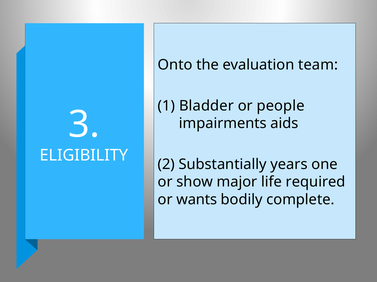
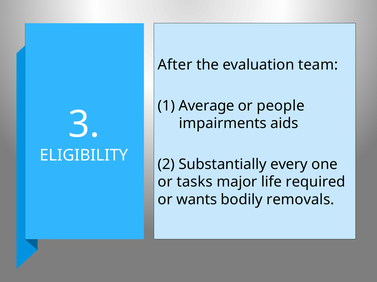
Onto: Onto -> After (175, 65)
Bladder: Bladder -> Average (207, 106)
years: years -> every (289, 165)
show: show -> tasks (195, 182)
complete: complete -> removals (300, 200)
